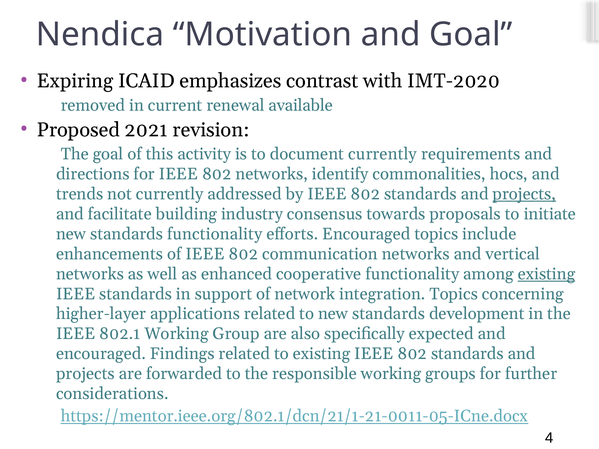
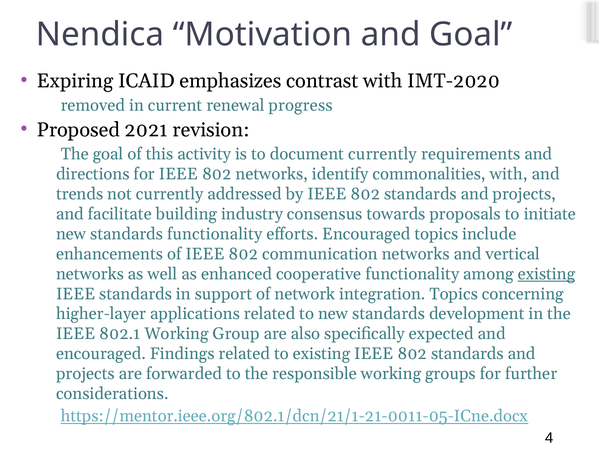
available: available -> progress (301, 105)
commonalities hocs: hocs -> with (509, 174)
projects underline: present -> none (524, 194)
